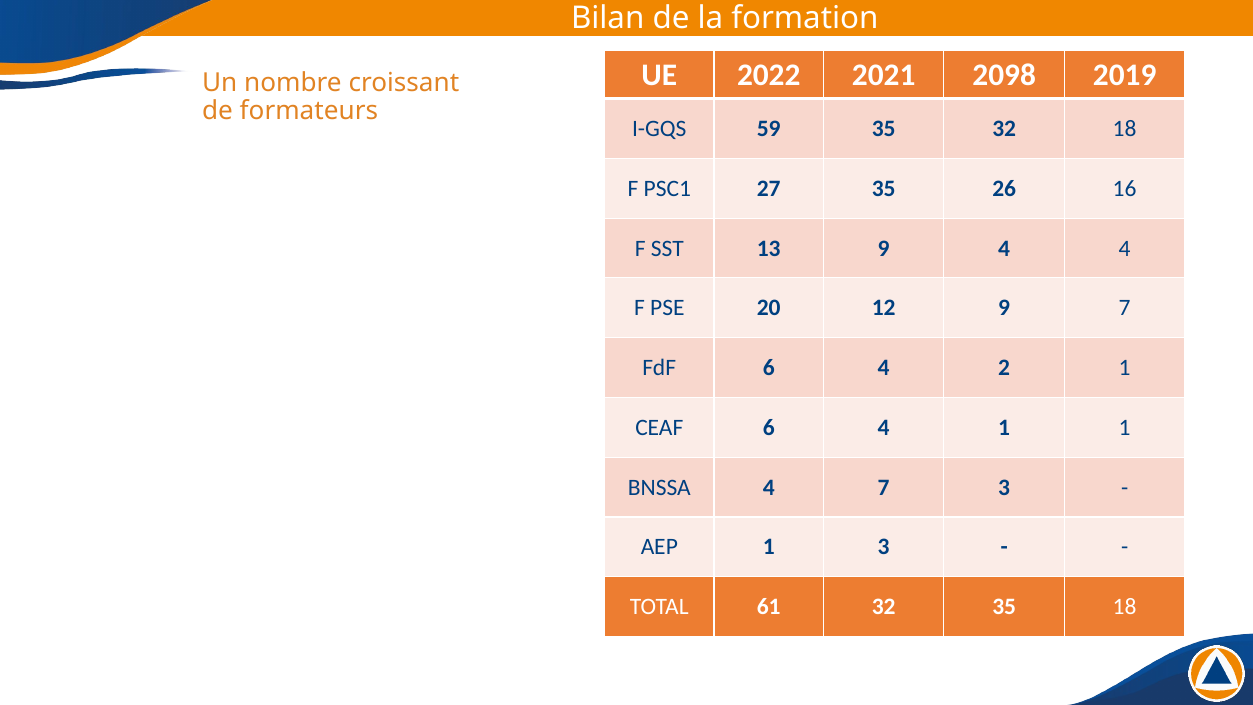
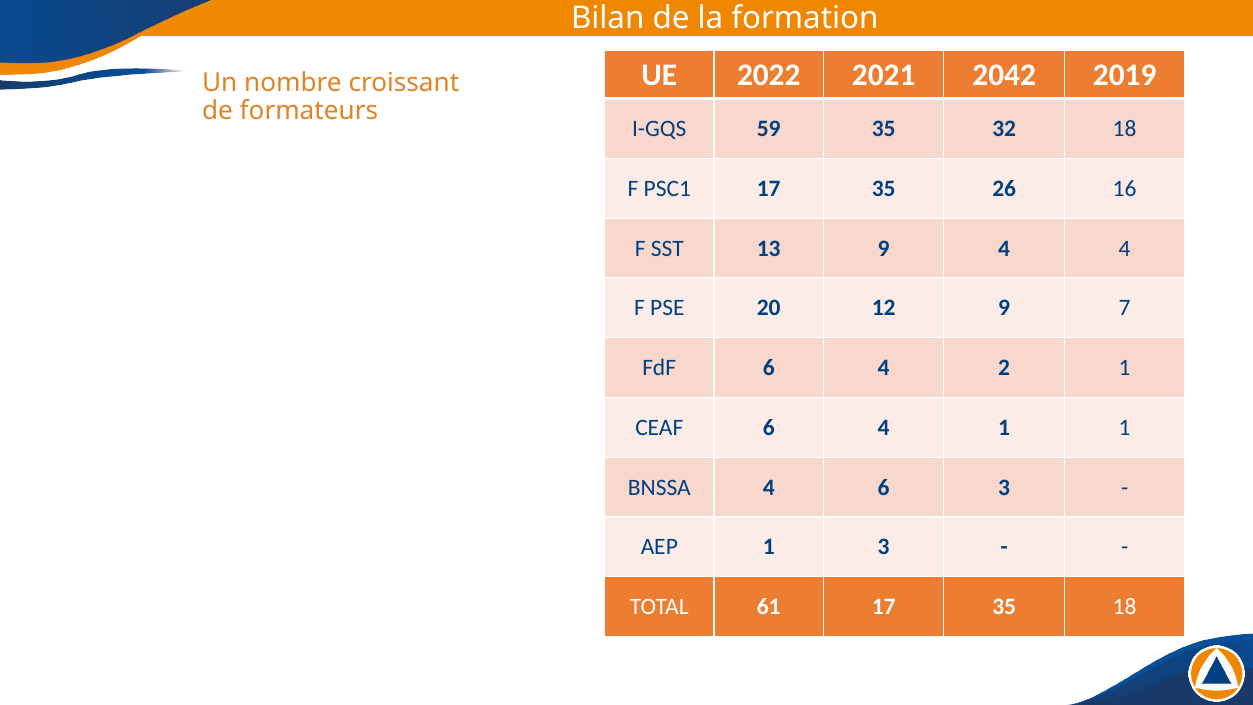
2098: 2098 -> 2042 (1004, 75)
PSC1 27: 27 -> 17 (769, 188)
4 7: 7 -> 6 (884, 487)
61 32: 32 -> 17 (884, 607)
